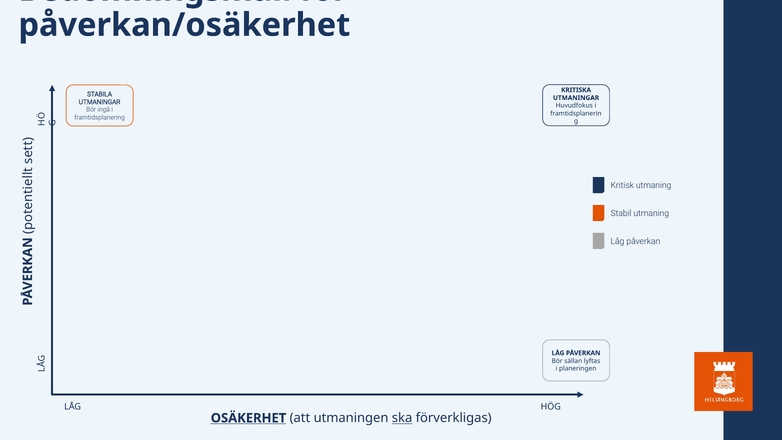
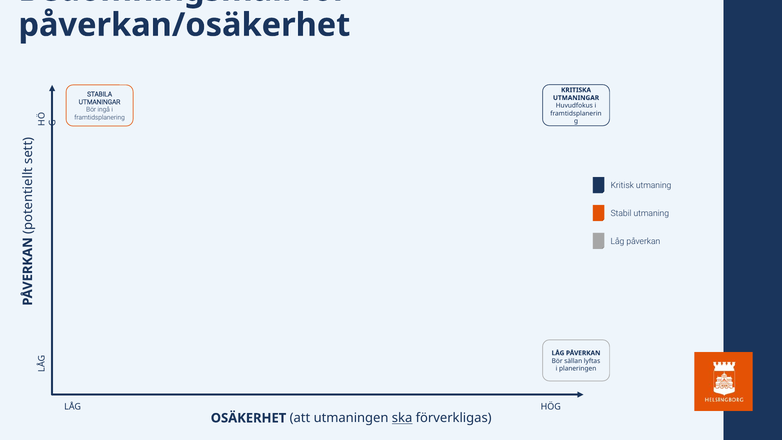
OSÄKERHET underline: present -> none (248, 418)
